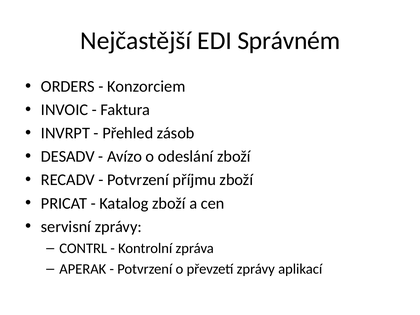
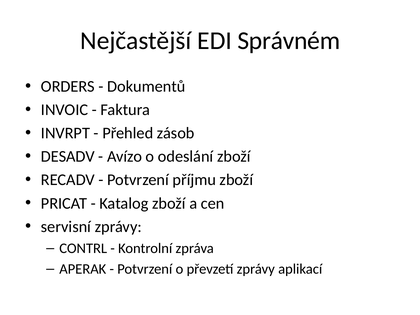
Konzorciem: Konzorciem -> Dokumentů (146, 87)
